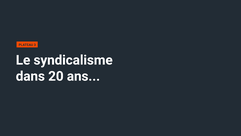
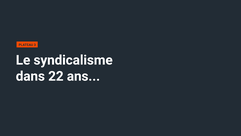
20: 20 -> 22 (56, 76)
